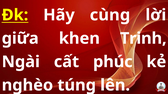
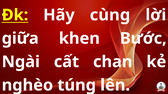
Trinh: Trinh -> Bước (143, 39)
phúc: phúc -> chan (113, 62)
